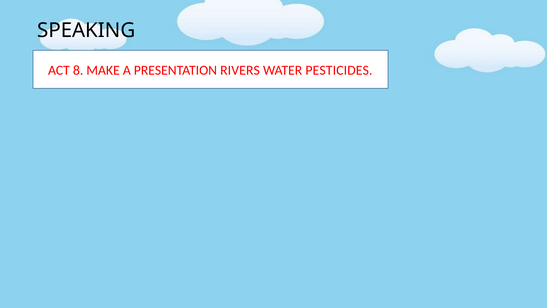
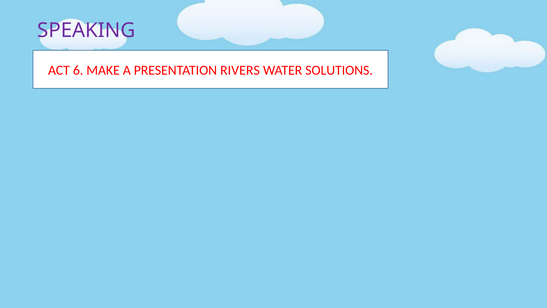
SPEAKING colour: black -> purple (86, 30)
8: 8 -> 6 (78, 70)
PESTICIDES: PESTICIDES -> SOLUTIONS (339, 70)
